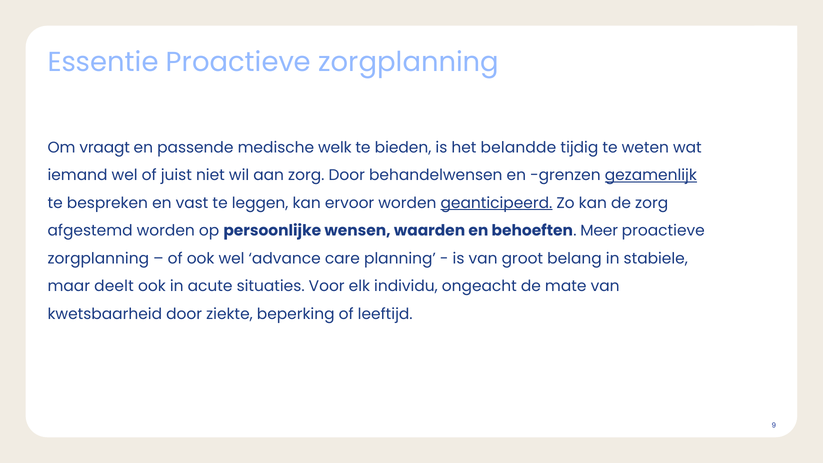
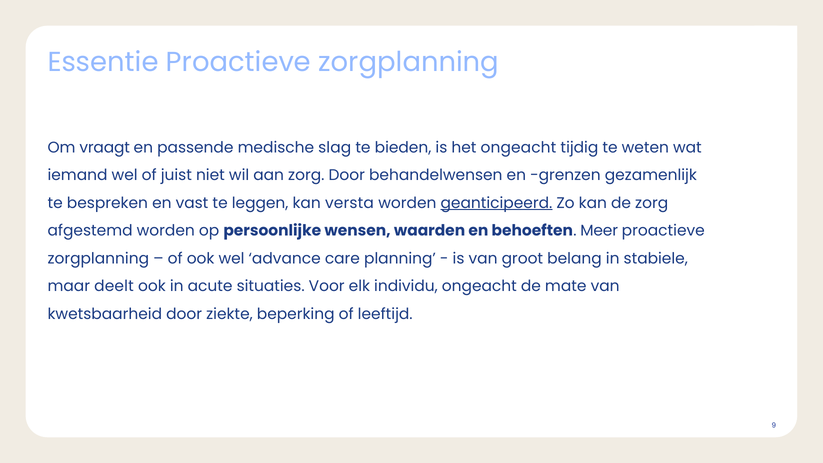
welk: welk -> slag (335, 147)
het belandde: belandde -> ongeacht (518, 147)
gezamenlijk underline: present -> none (651, 175)
ervoor: ervoor -> versta (349, 203)
